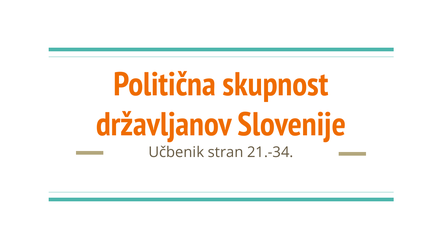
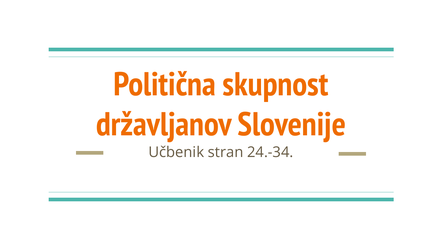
21.-34: 21.-34 -> 24.-34 (270, 152)
